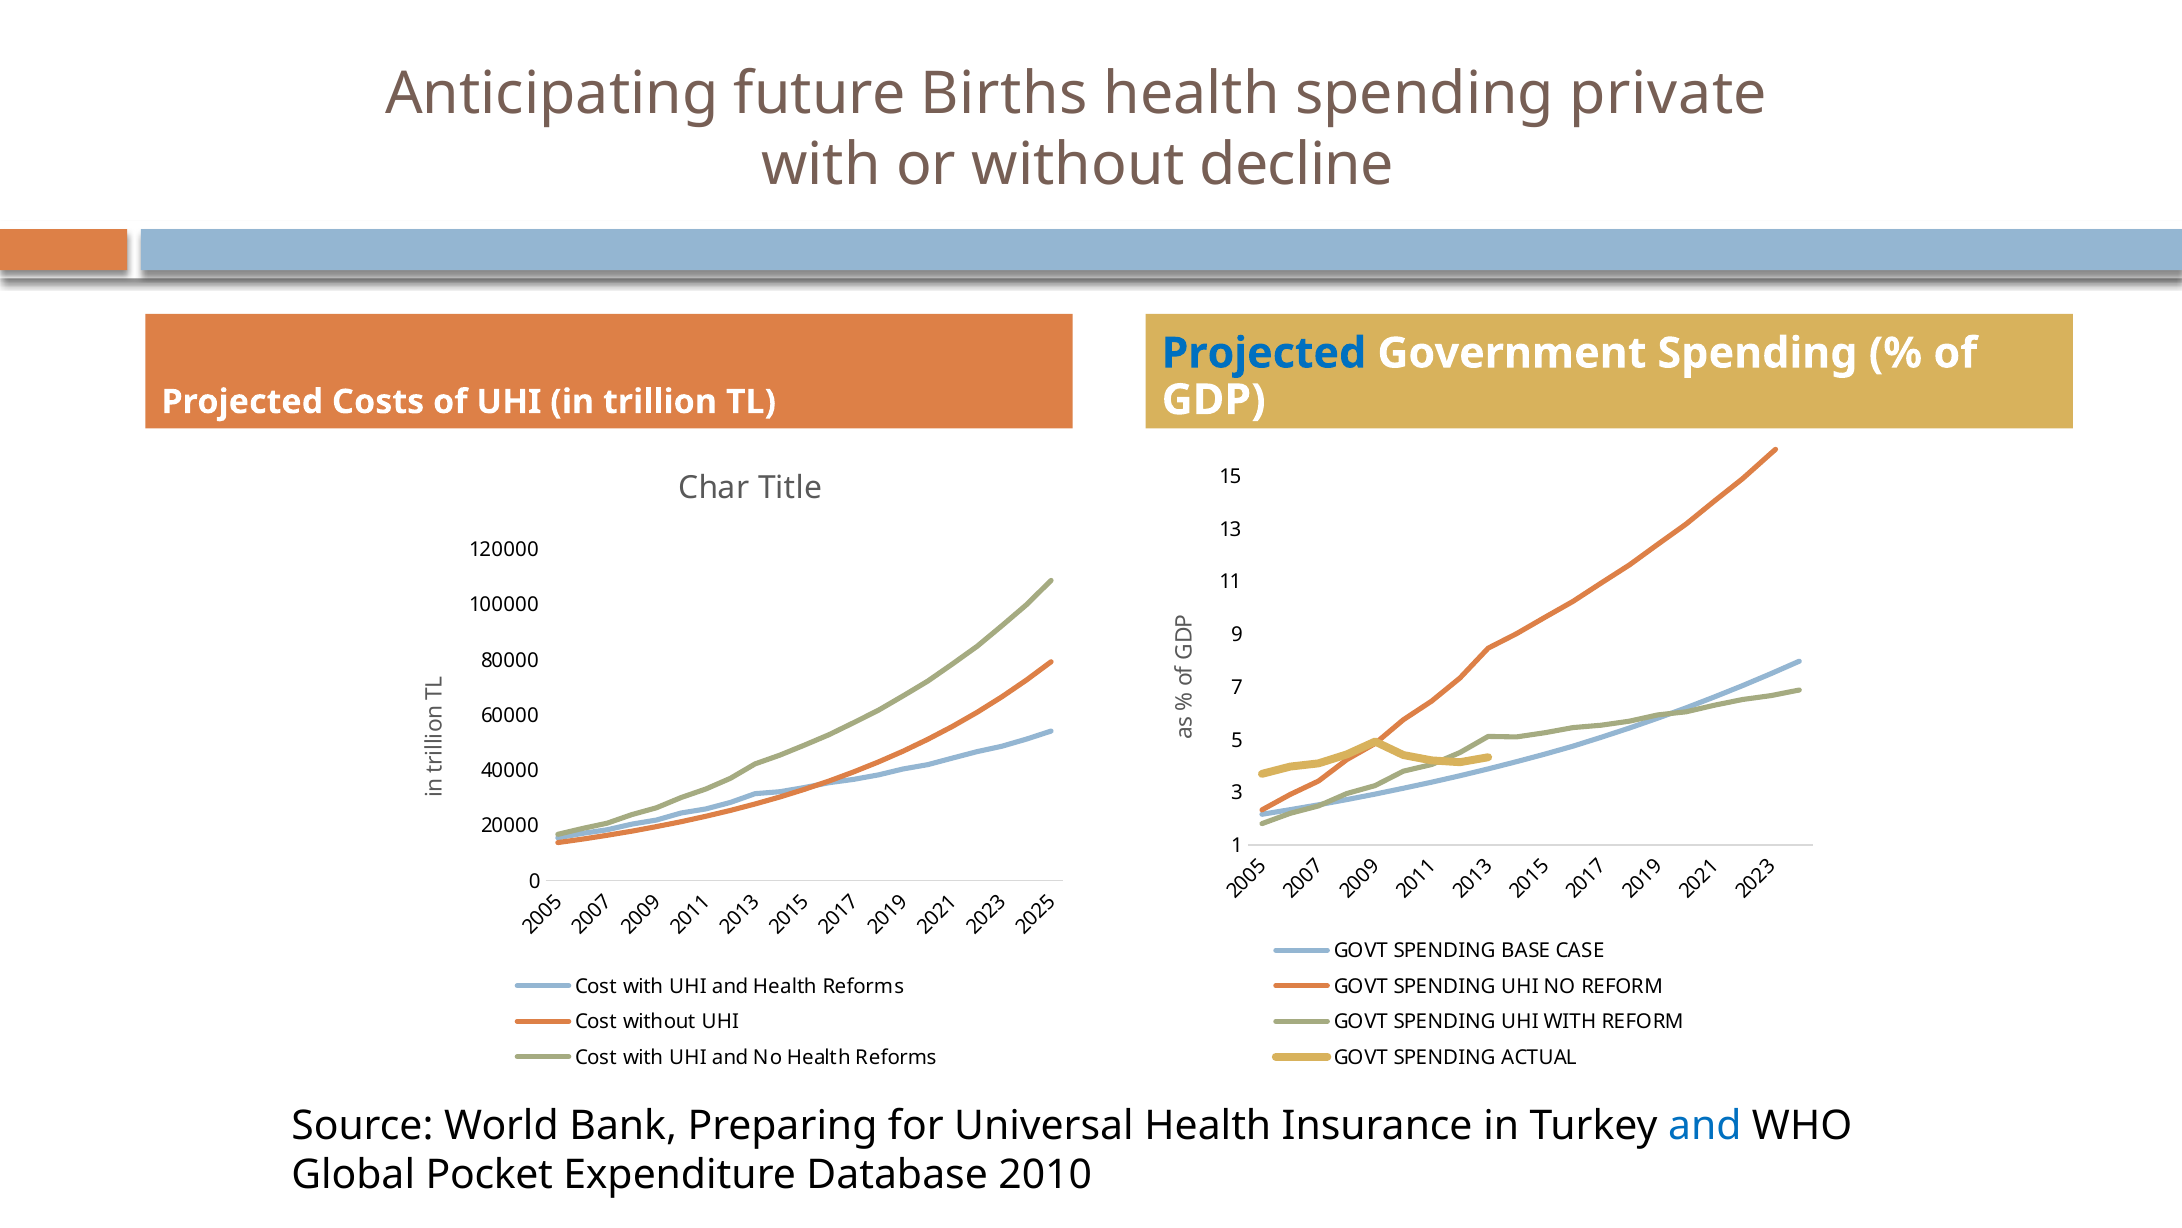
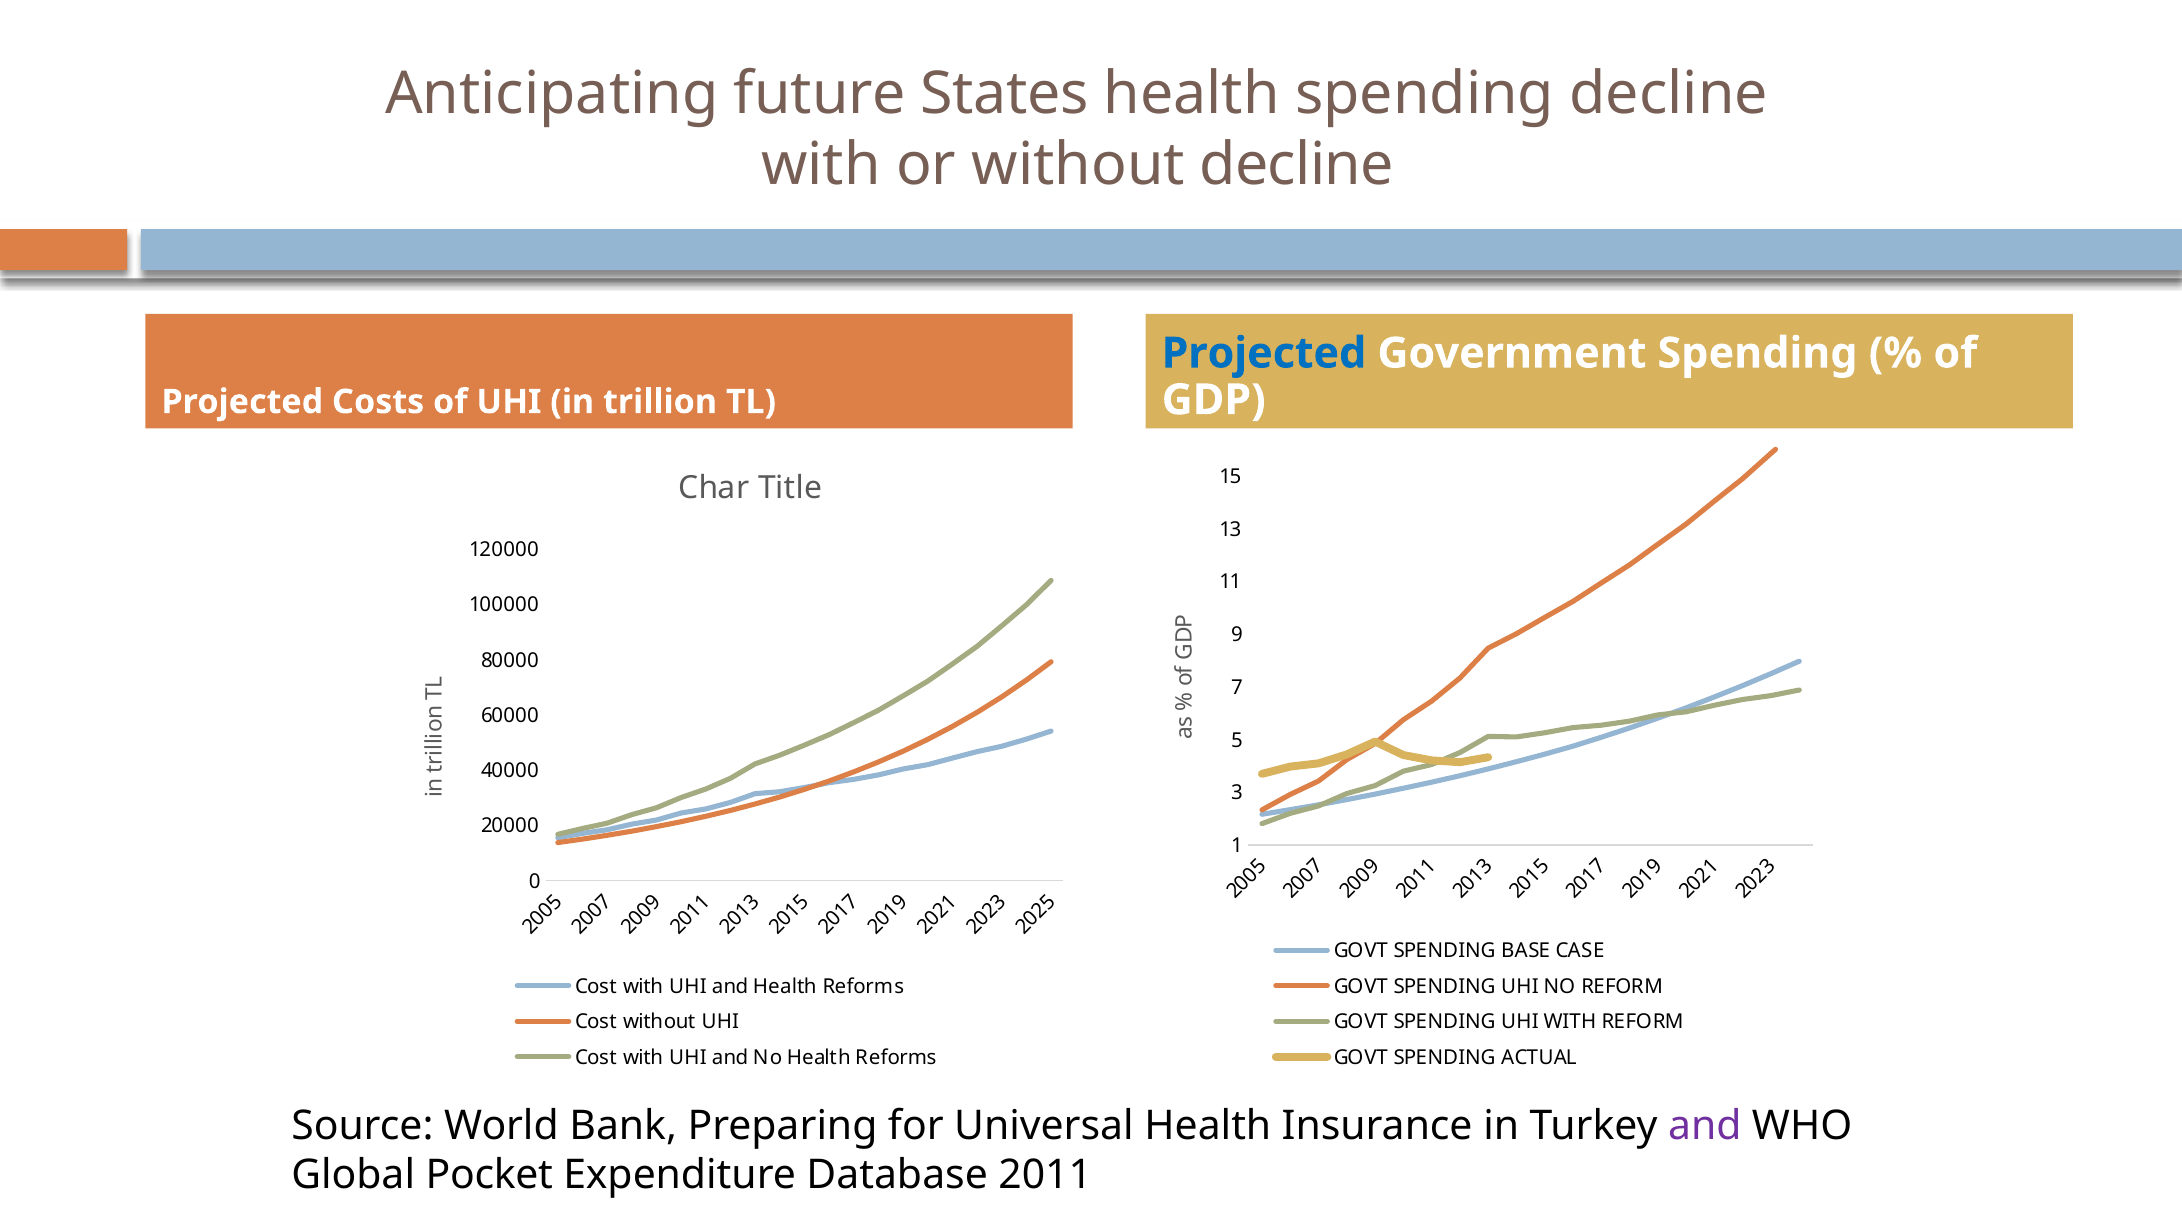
Births: Births -> States (1005, 94)
spending private: private -> decline (1669, 94)
and colour: blue -> purple (1705, 1125)
2010: 2010 -> 2011 (1045, 1174)
